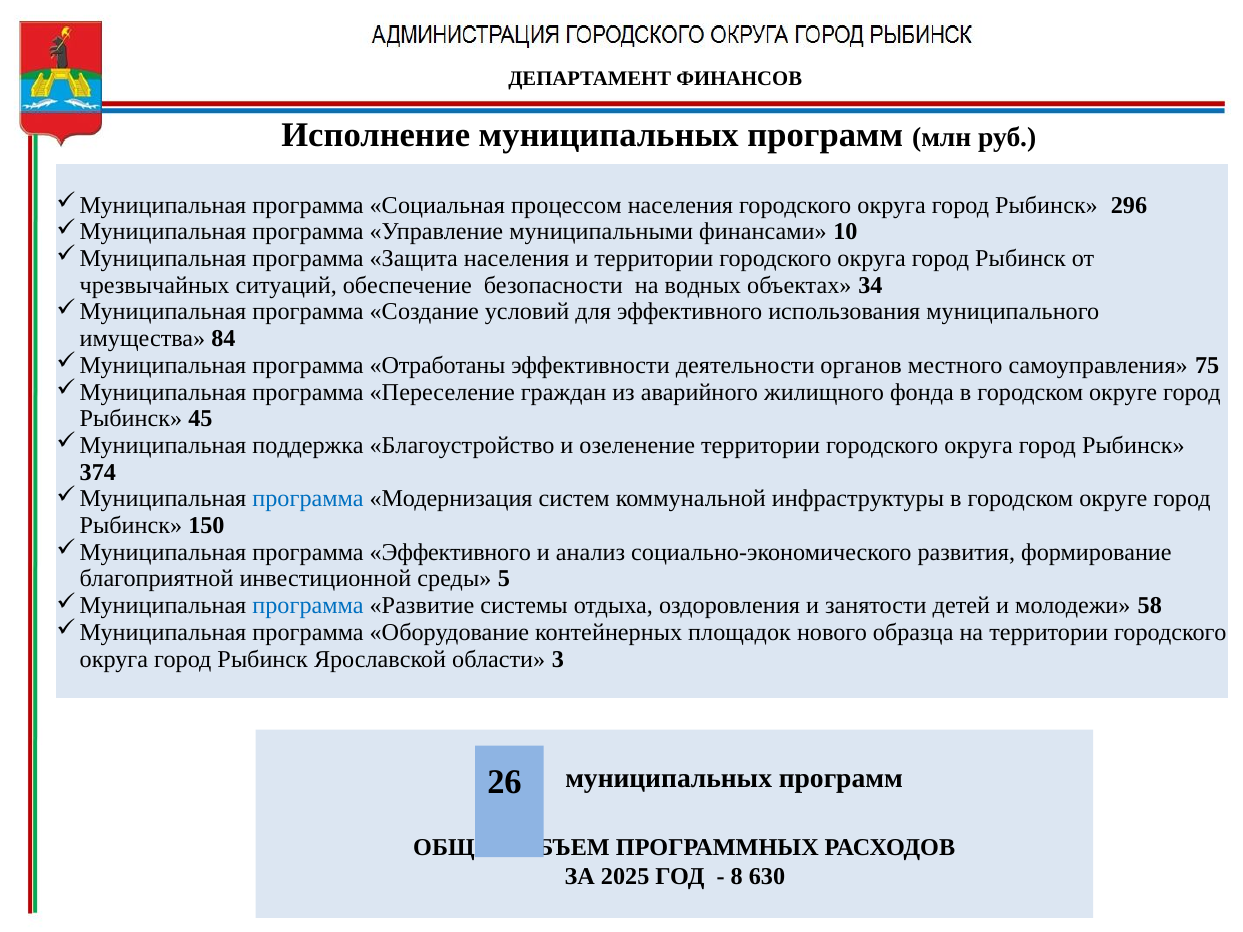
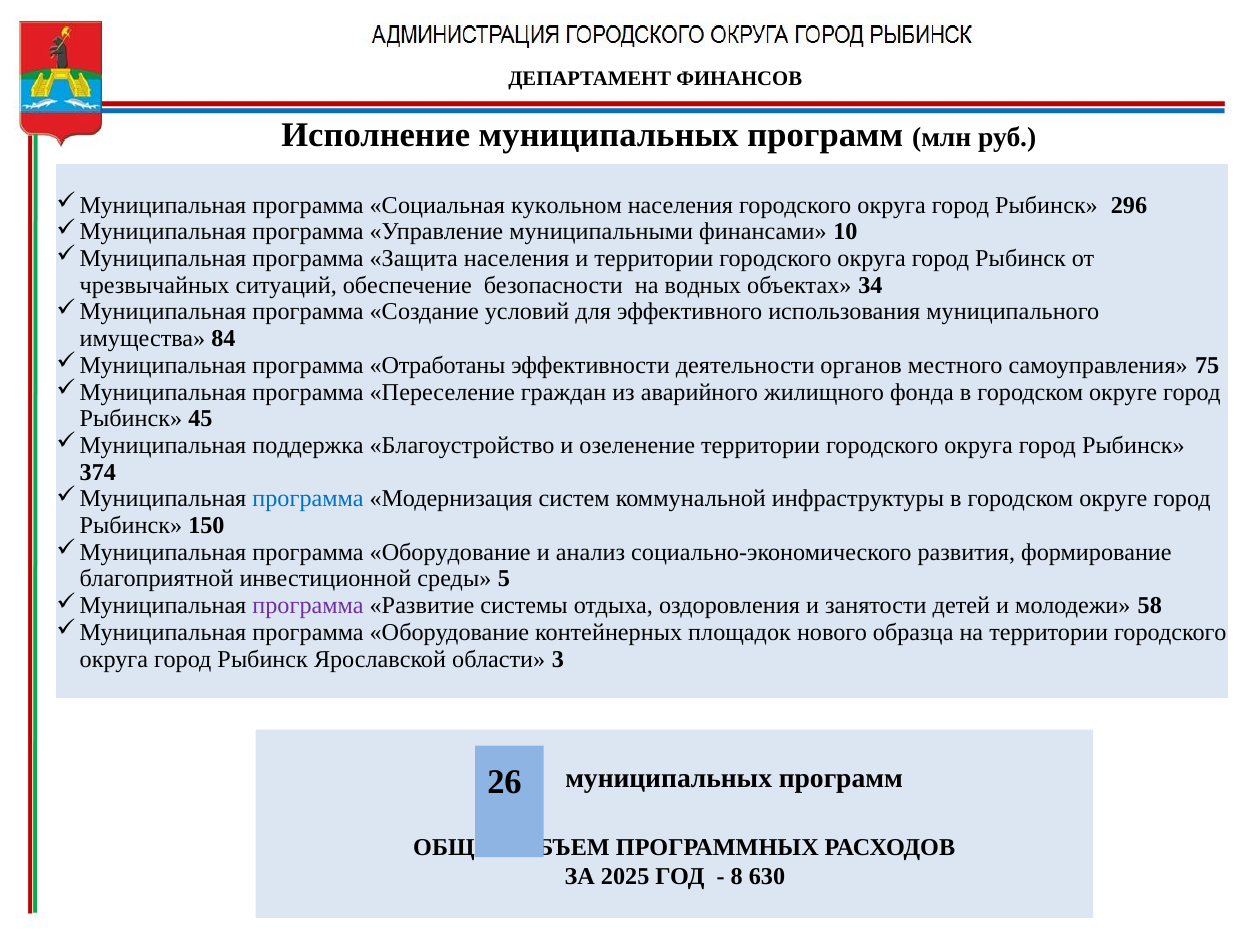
процессом: процессом -> кукольном (566, 205)
Эффективного: Эффективного -> Оборудование (450, 552)
программа colour: blue -> purple (308, 606)
